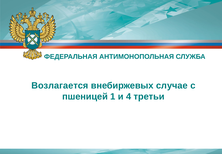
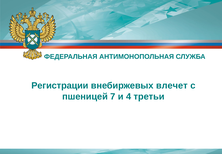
Возлагается: Возлагается -> Регистрации (60, 85)
случае: случае -> влечет (172, 85)
1: 1 -> 7 (113, 96)
